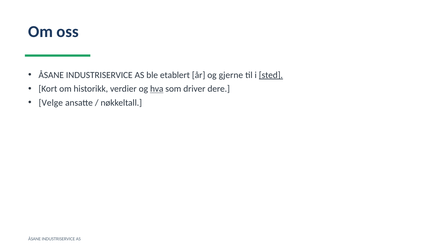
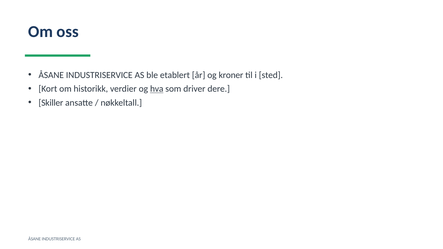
gjerne: gjerne -> kroner (231, 75)
sted underline: present -> none (271, 75)
Velge: Velge -> Skiller (51, 103)
